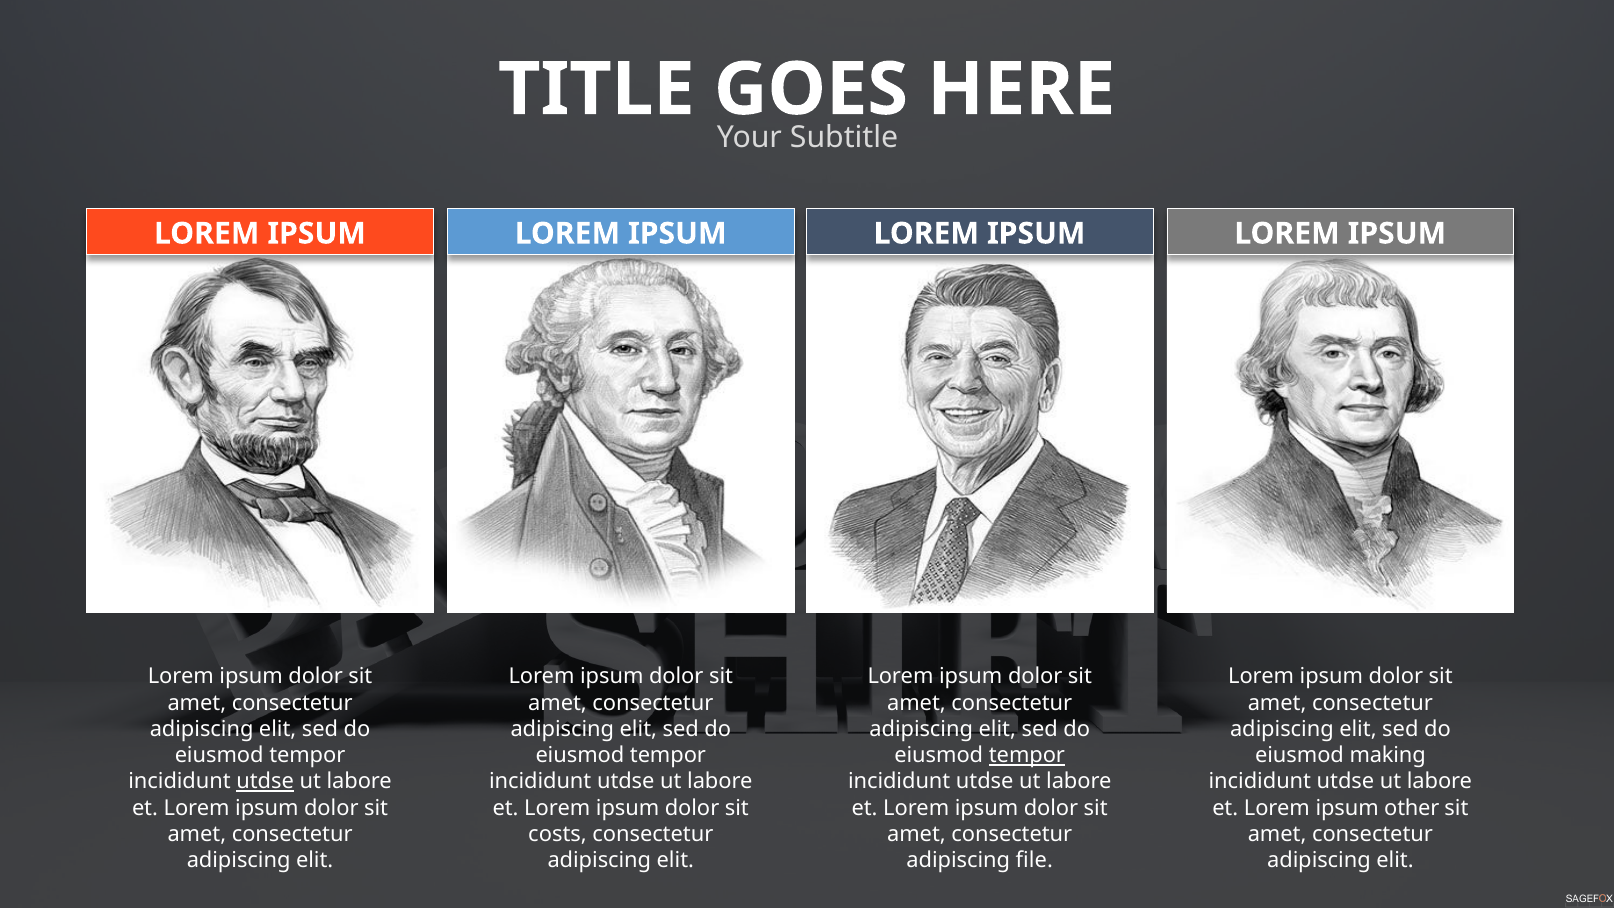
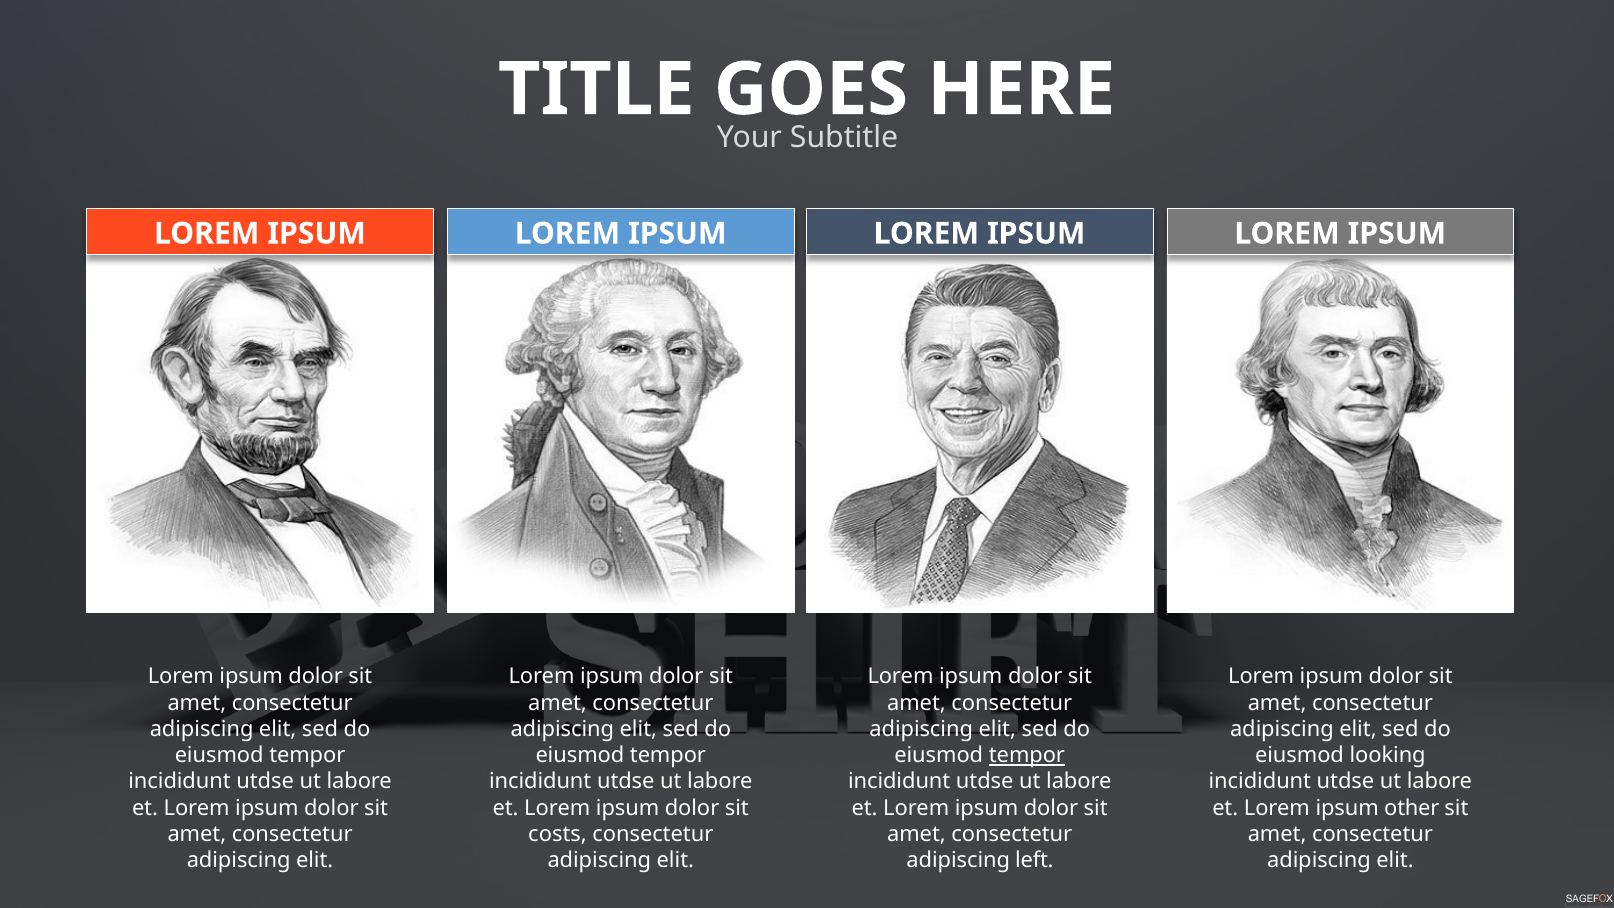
making: making -> looking (1388, 755)
utdse underline: present -> none (265, 782)
file: file -> left (1034, 860)
